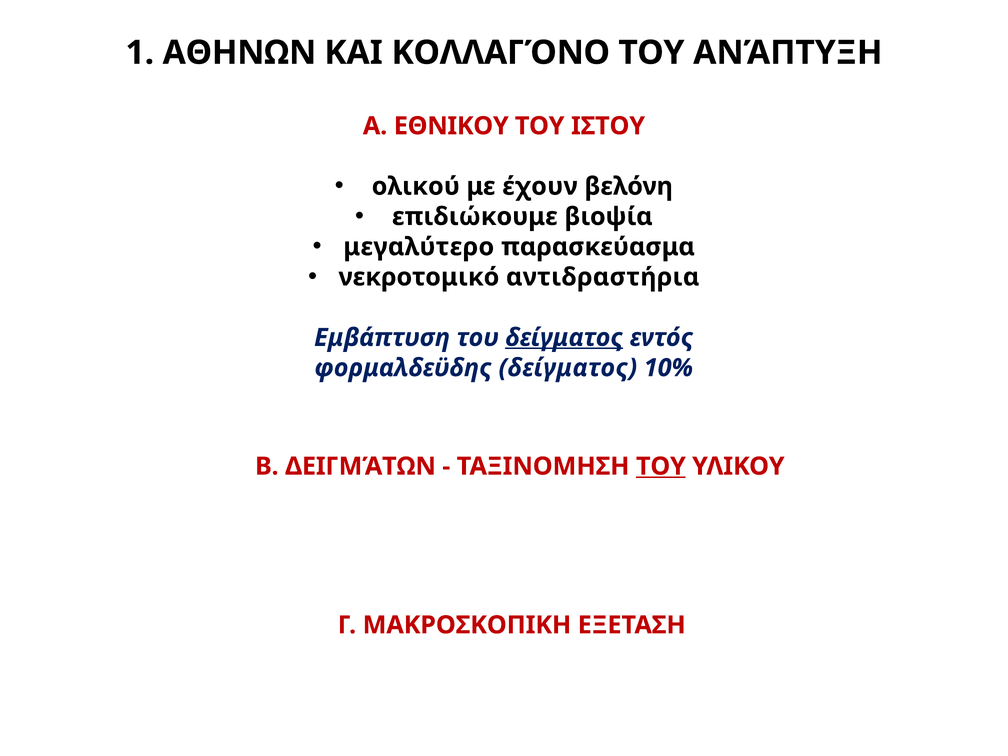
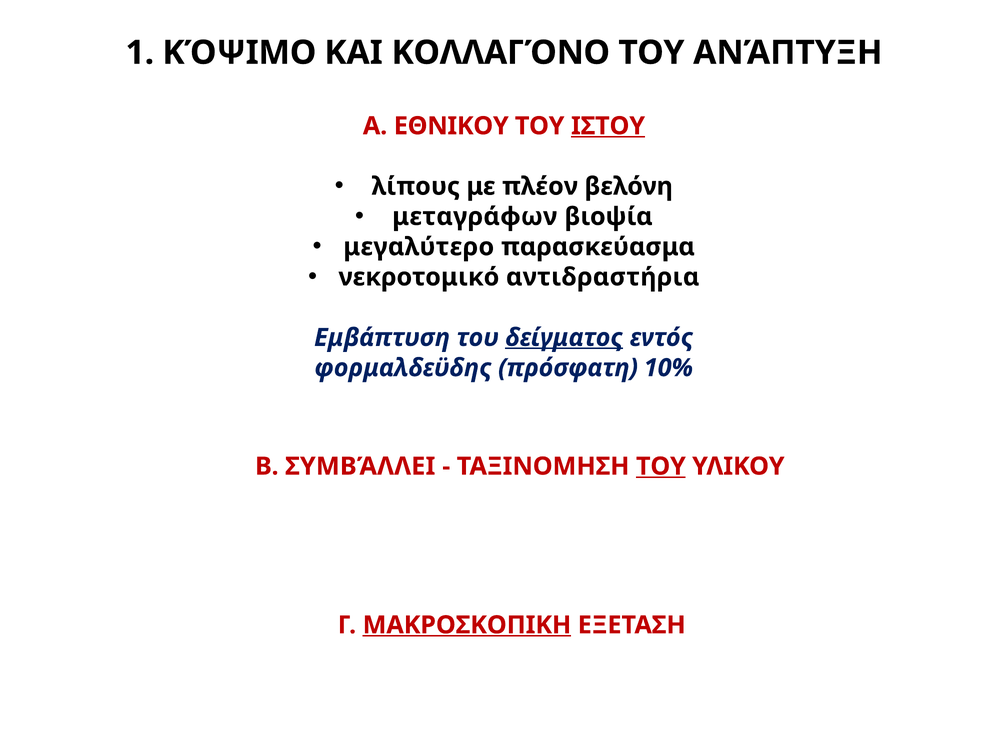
ΑΘΗΝΩΝ: ΑΘΗΝΩΝ -> ΚΌΨΙΜΟ (239, 53)
ΙΣΤΟΥ underline: none -> present (608, 126)
ολικού: ολικού -> λίπους (416, 186)
έχουν: έχουν -> πλέον (540, 186)
επιδιώκουμε: επιδιώκουμε -> μεταγράφων (475, 217)
φορμαλδεϋδης δείγματος: δείγματος -> πρόσφατη (568, 368)
ΔΕΙΓΜΆΤΩΝ: ΔΕΙΓΜΆΤΩΝ -> ΣΥΜΒΆΛΛΕΙ (360, 466)
ΜΑΚΡΟΣΚΟΠΙΚΗ underline: none -> present (467, 625)
